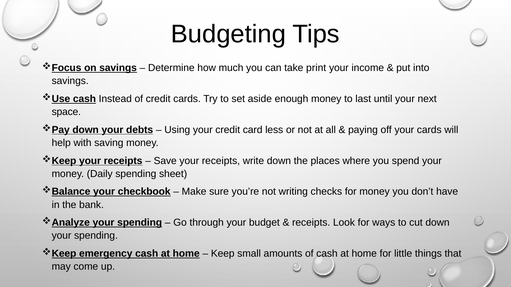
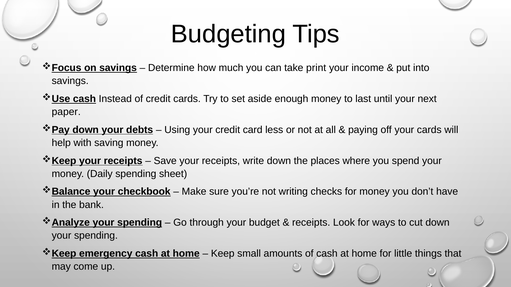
space: space -> paper (66, 112)
